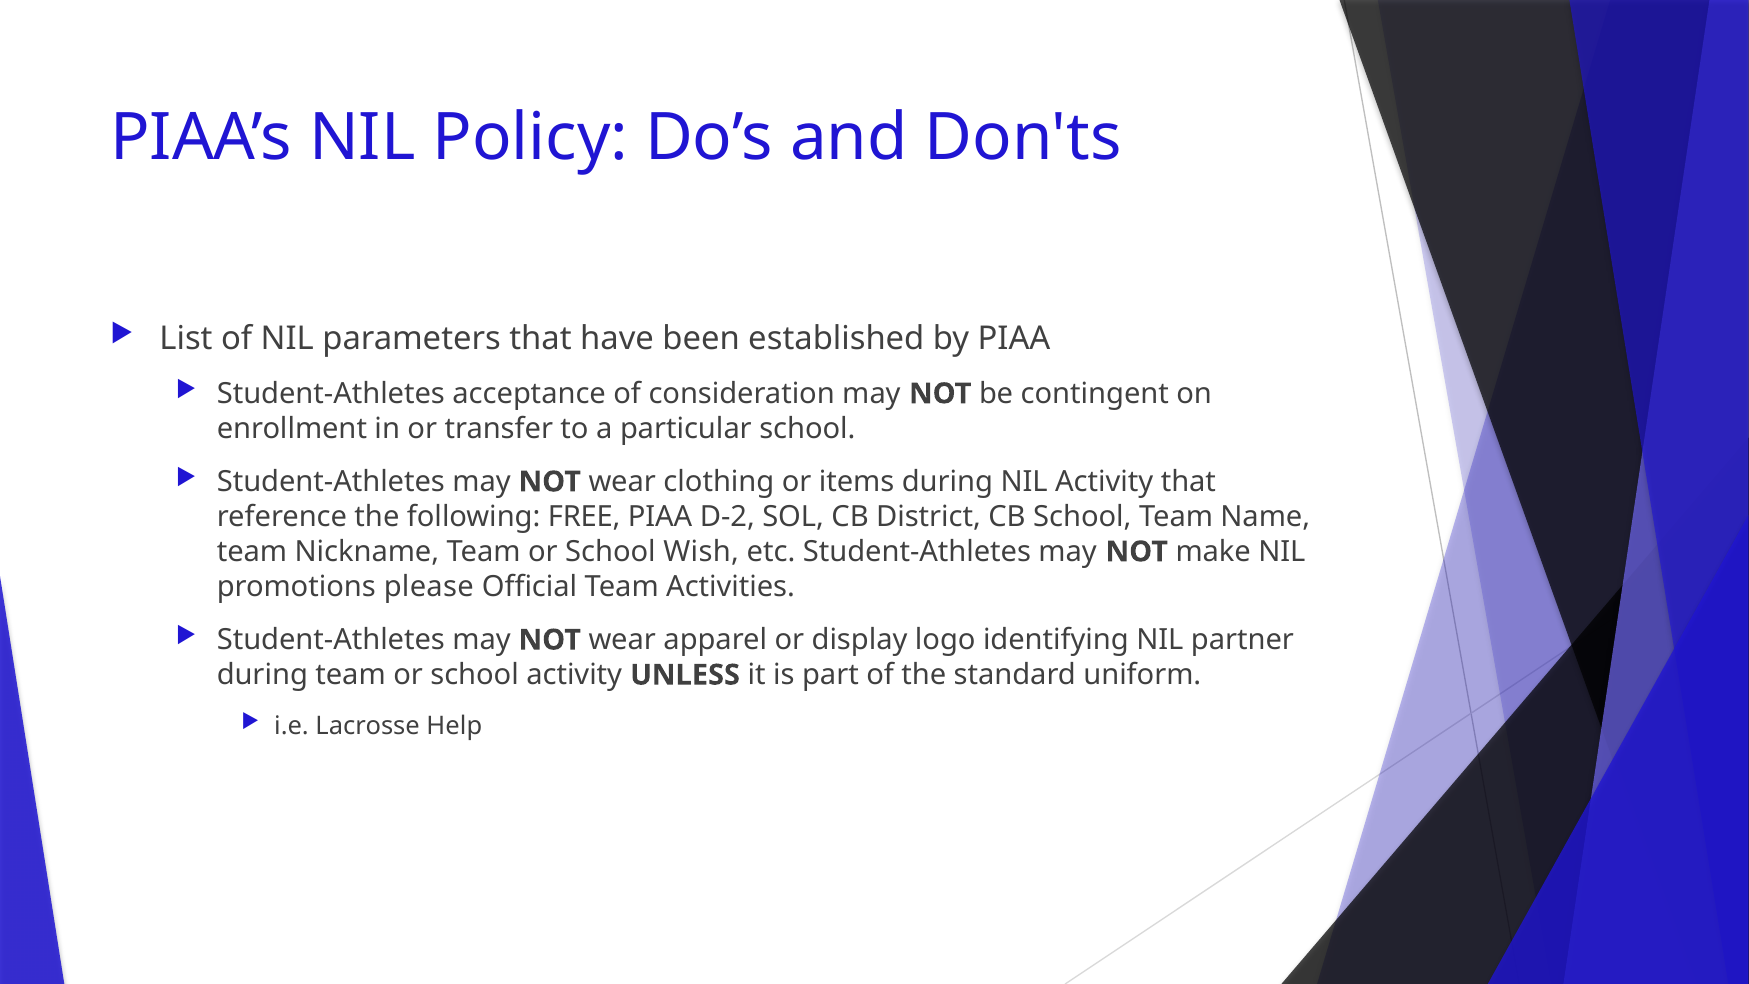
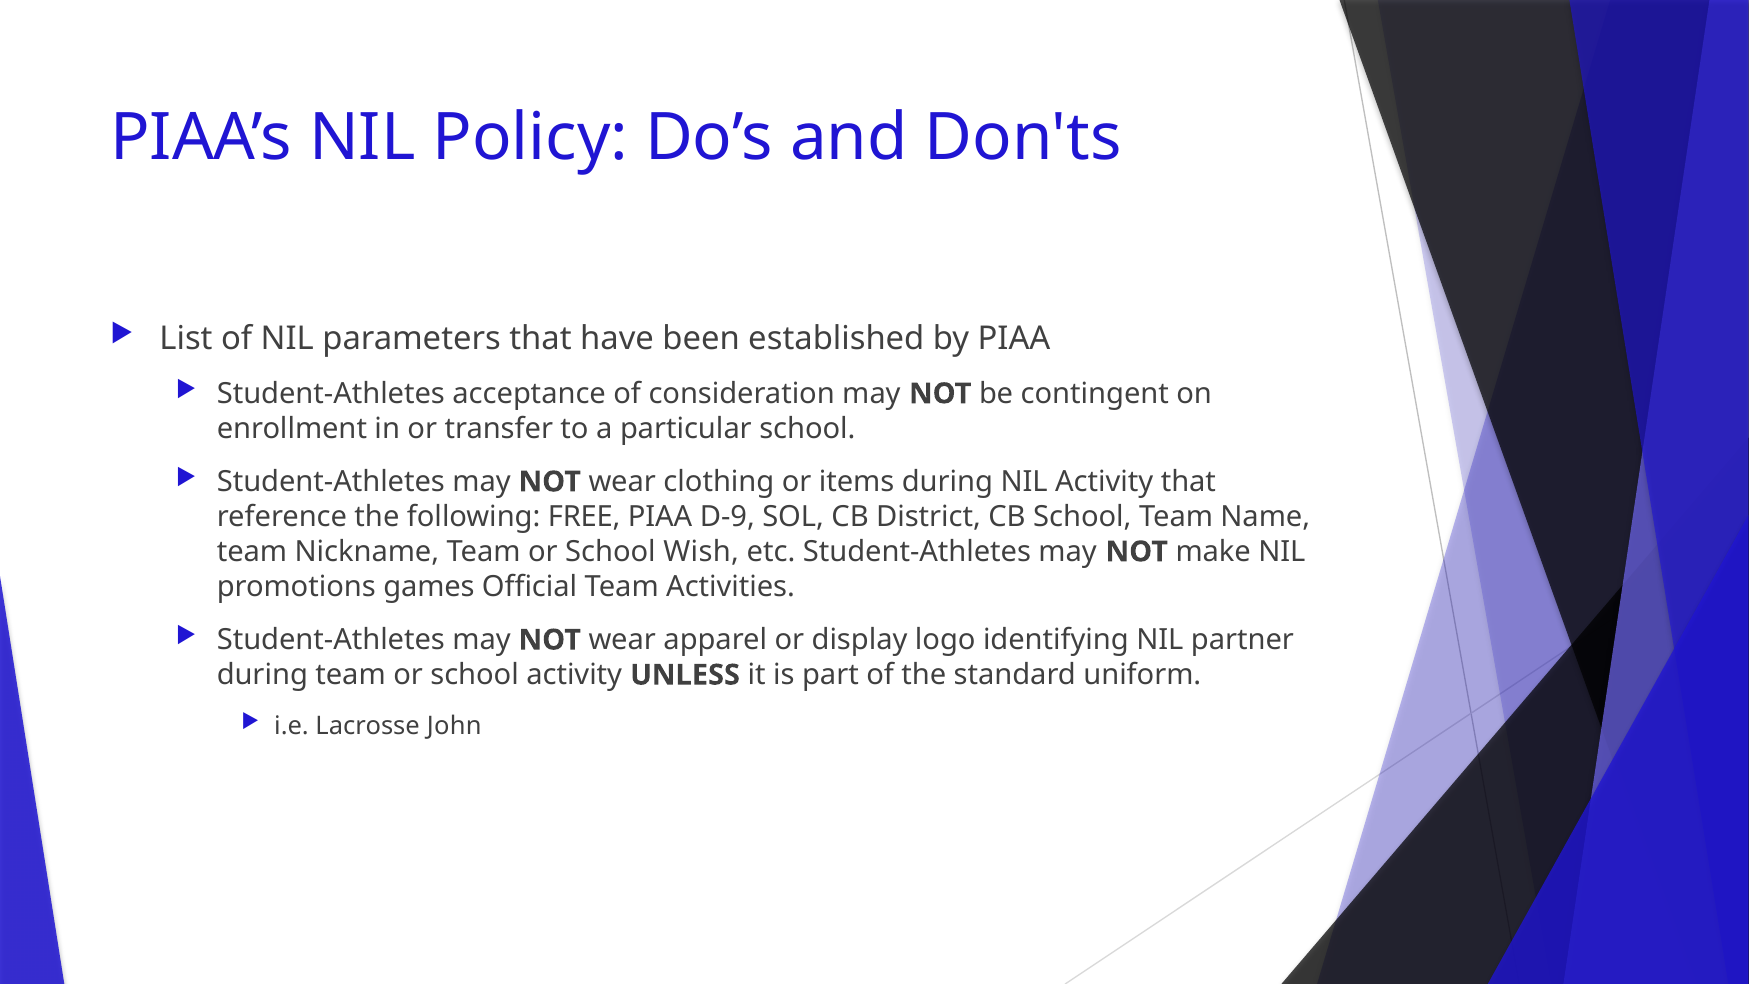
D-2: D-2 -> D-9 (727, 517)
please: please -> games (429, 587)
Help: Help -> John (454, 726)
